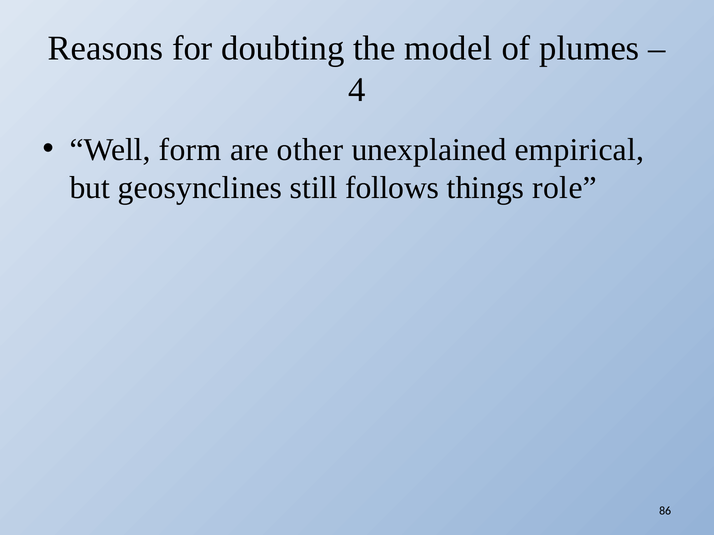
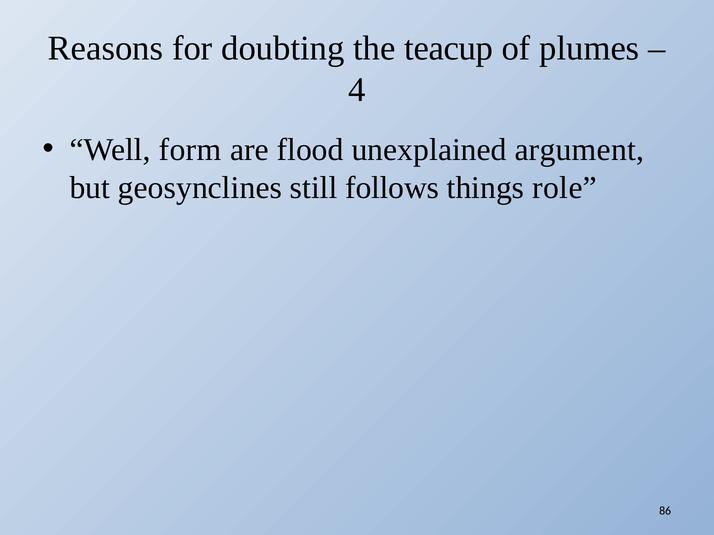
model: model -> teacup (449, 48)
other: other -> flood (310, 150)
empirical: empirical -> argument (579, 150)
